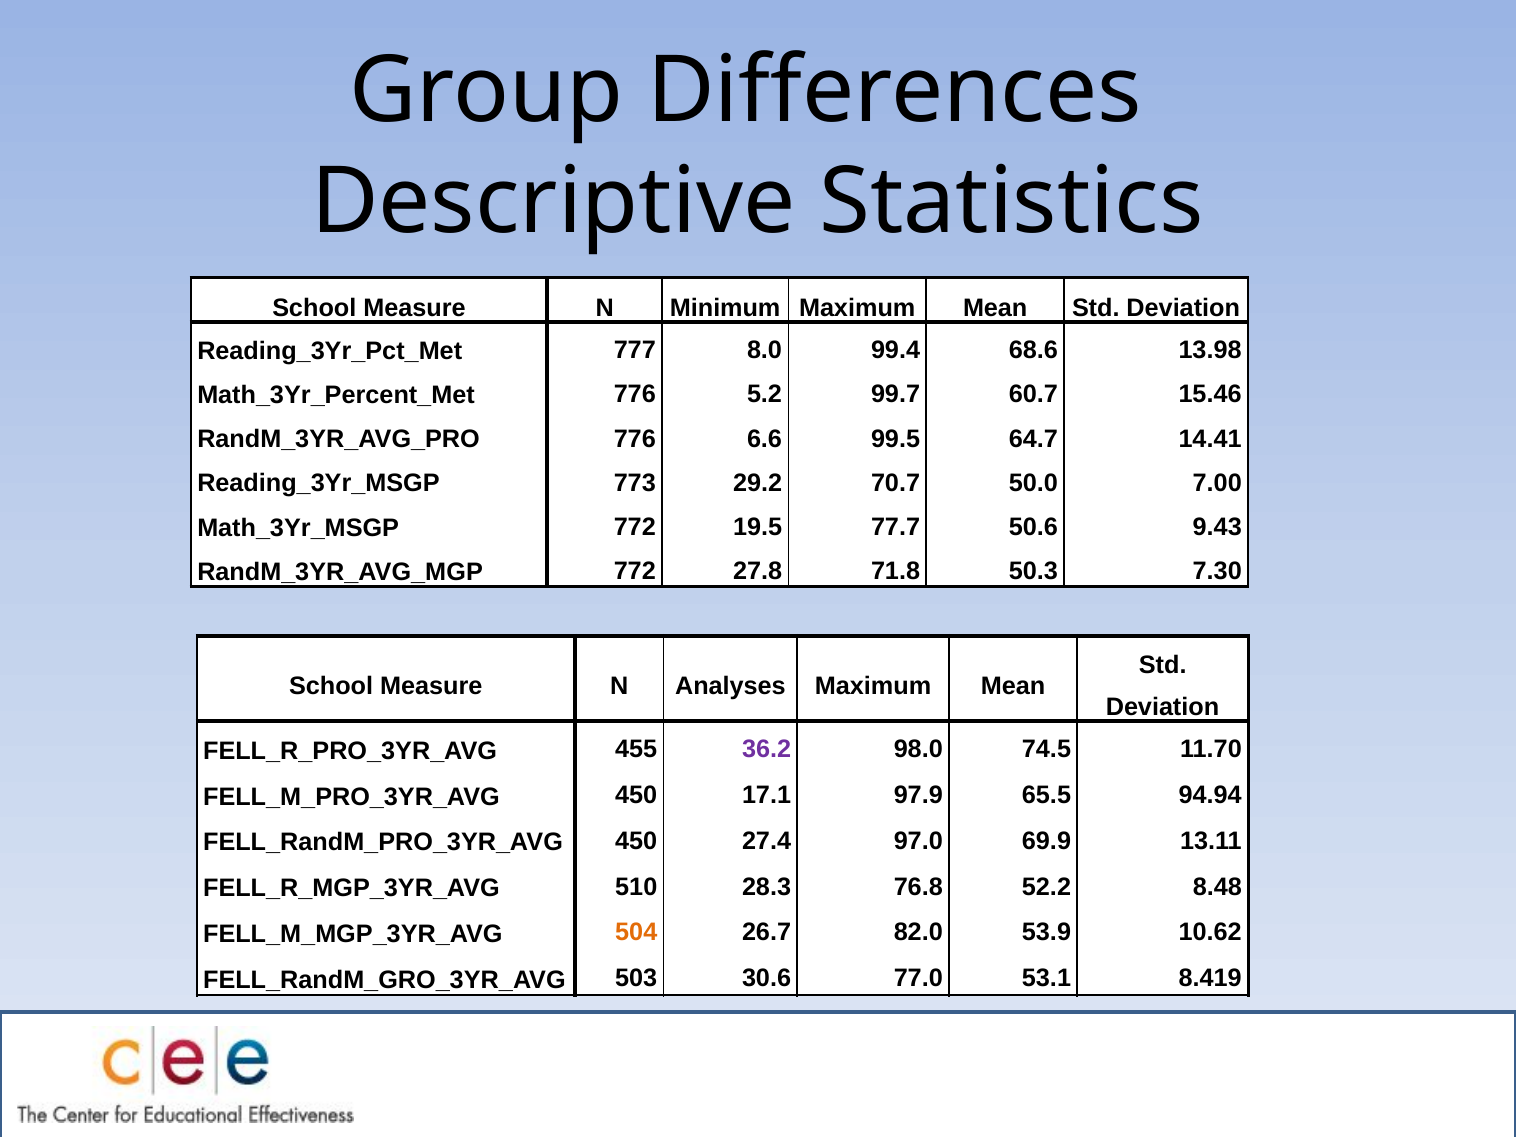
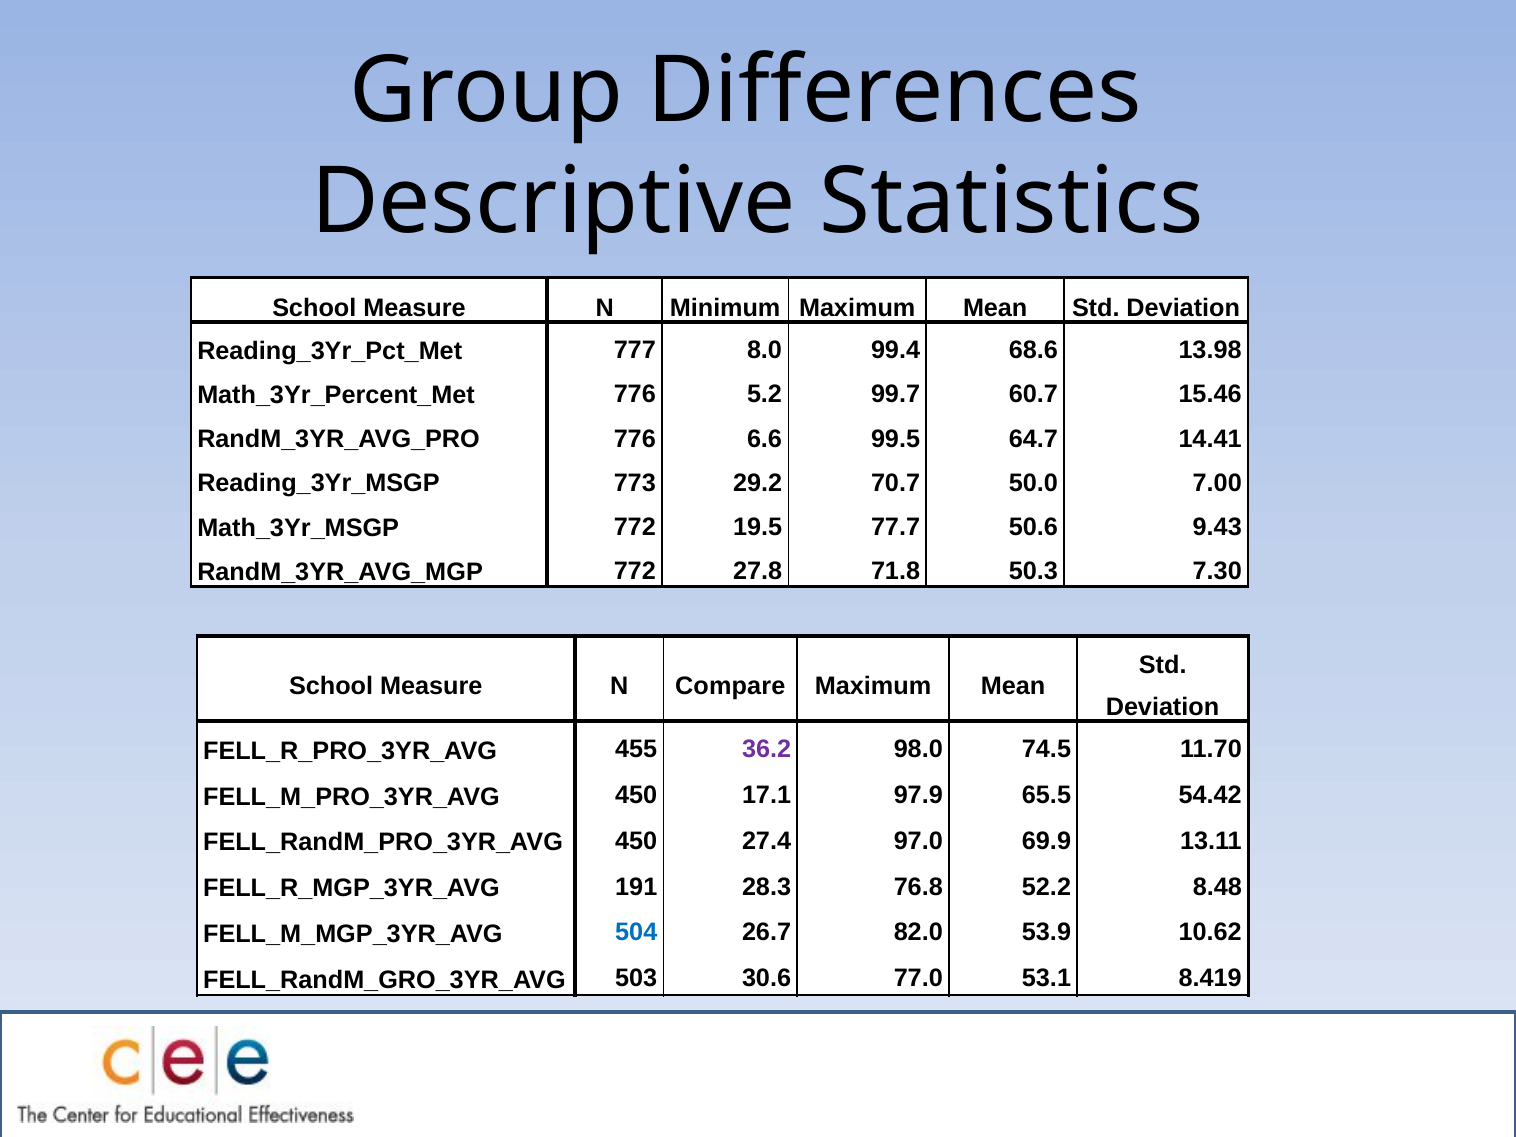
Analyses: Analyses -> Compare (730, 686)
94.94: 94.94 -> 54.42 (1210, 795)
510: 510 -> 191 (636, 887)
504 colour: orange -> blue (636, 932)
